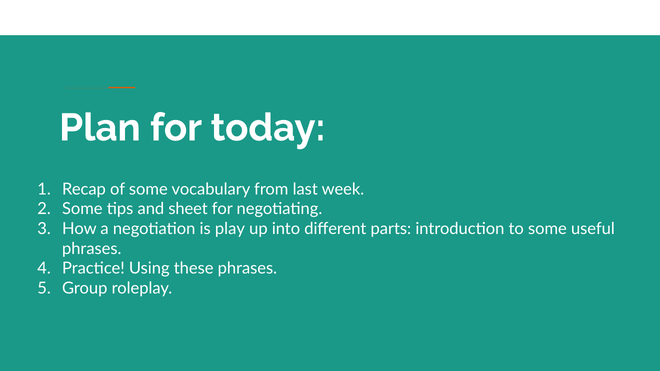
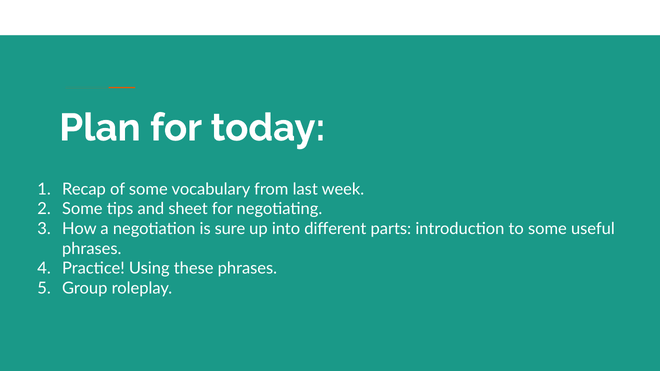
play: play -> sure (230, 229)
